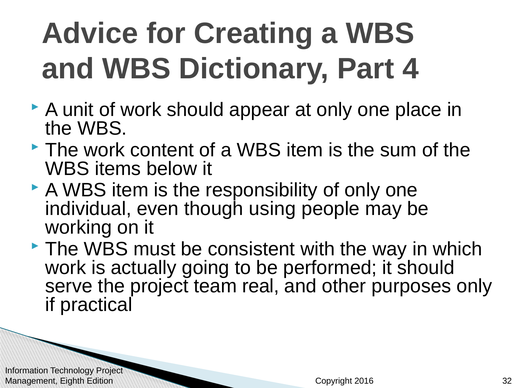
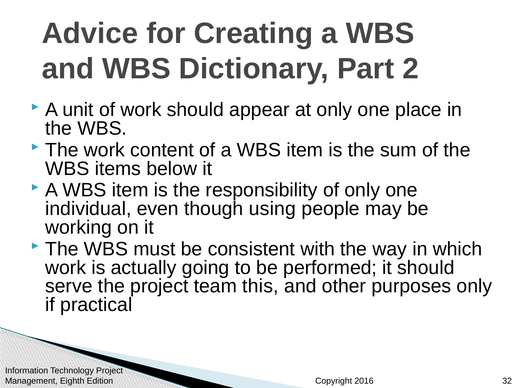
4: 4 -> 2 (411, 69)
real: real -> this (260, 286)
